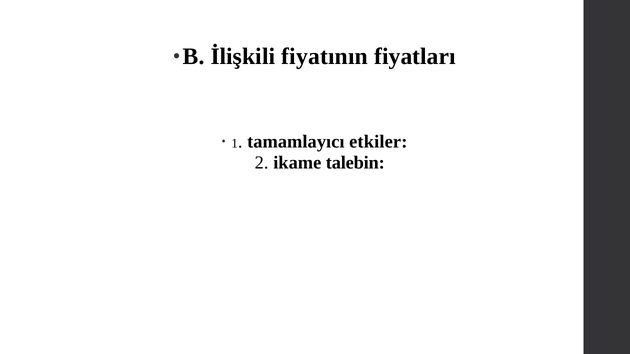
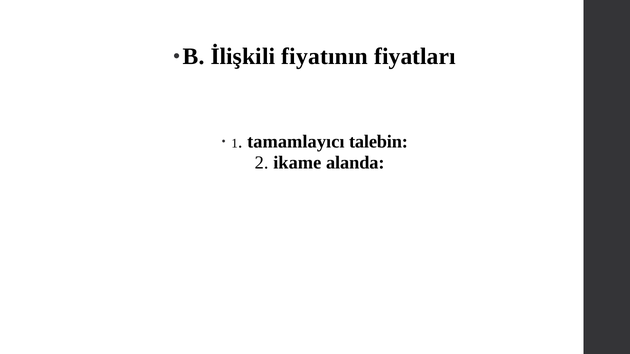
etkiler: etkiler -> talebin (378, 142)
talebin: talebin -> alanda (355, 163)
